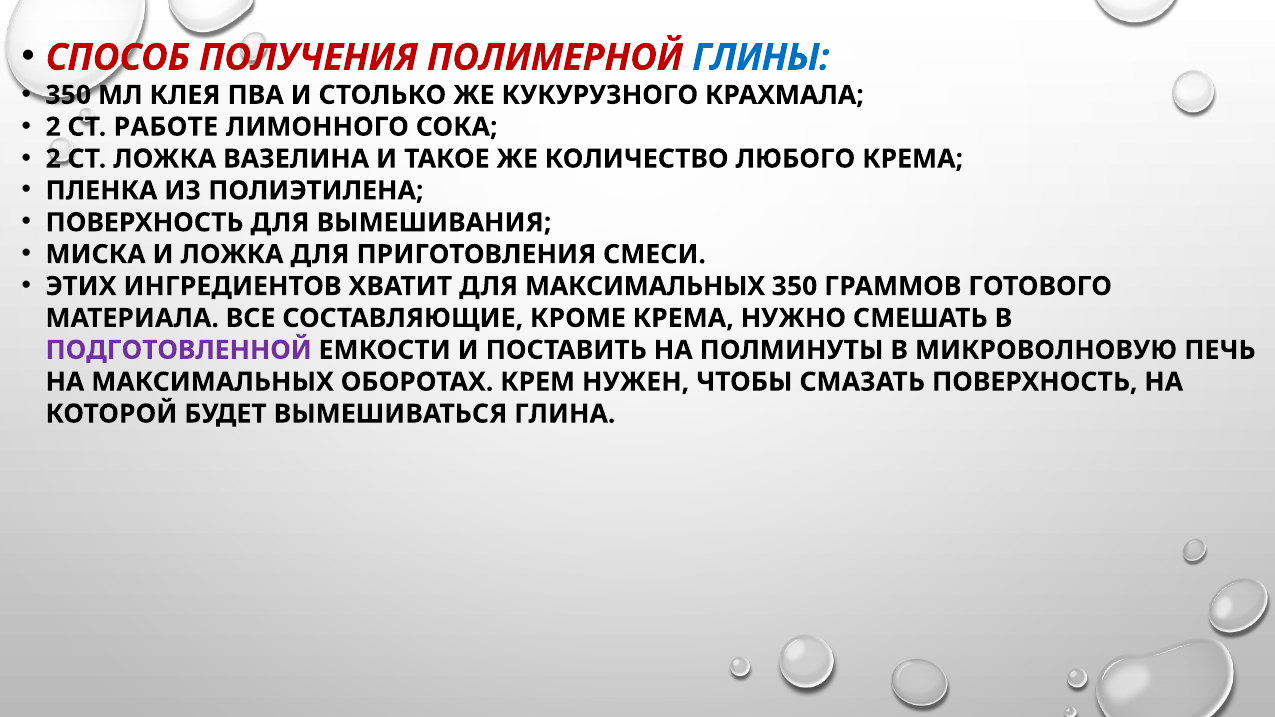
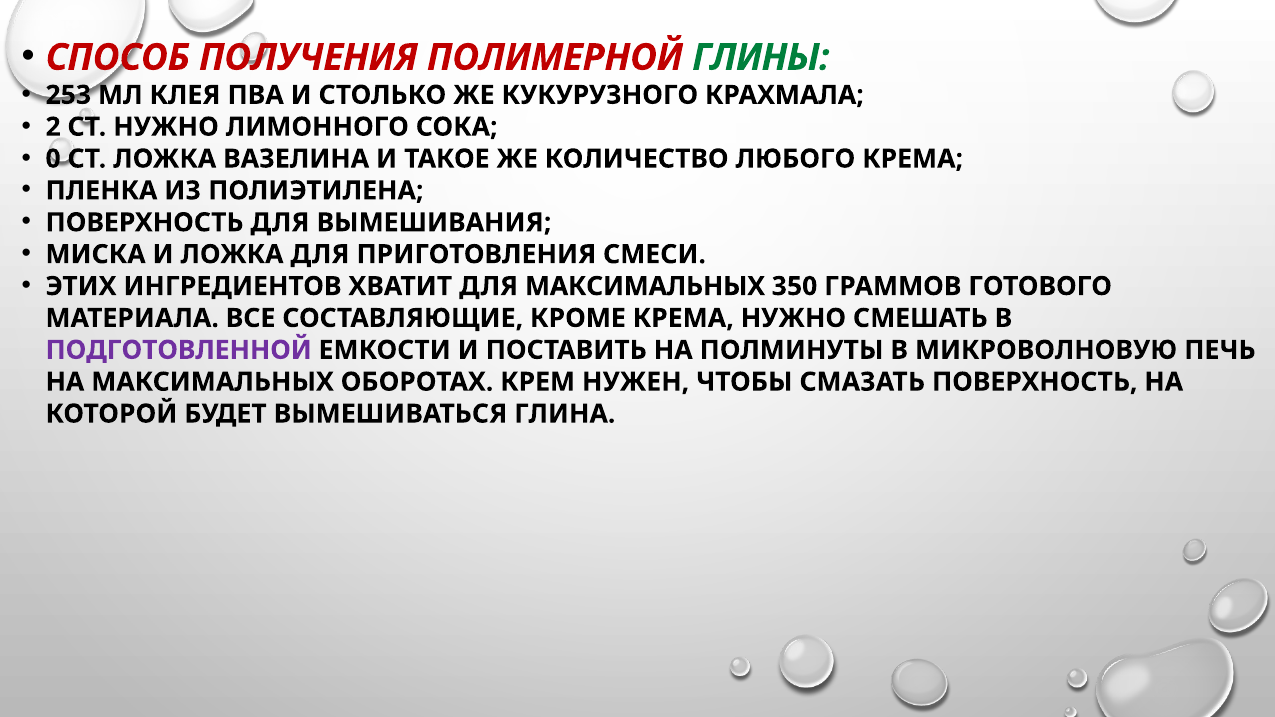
ГЛИНЫ colour: blue -> green (761, 58)
350: 350 -> 253 (68, 95)
СТ РАБОТЕ: РАБОТЕ -> НУЖНО (166, 127)
2: 2 -> 0 (53, 159)
